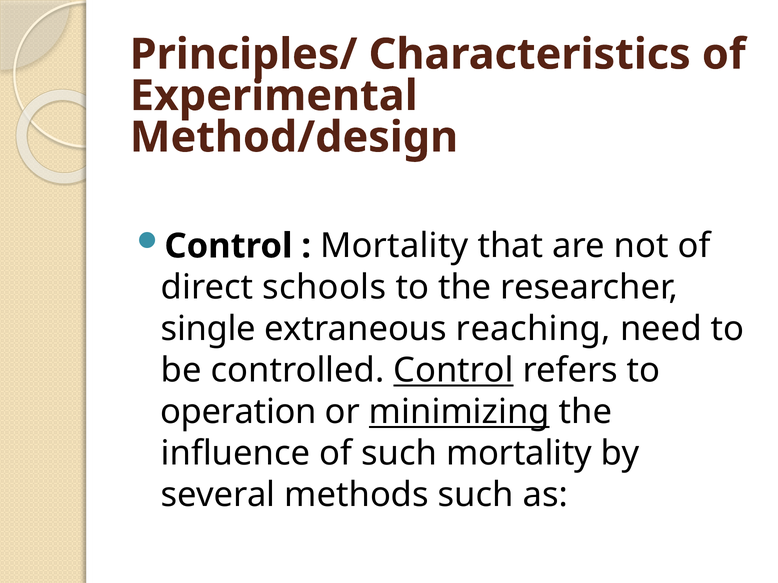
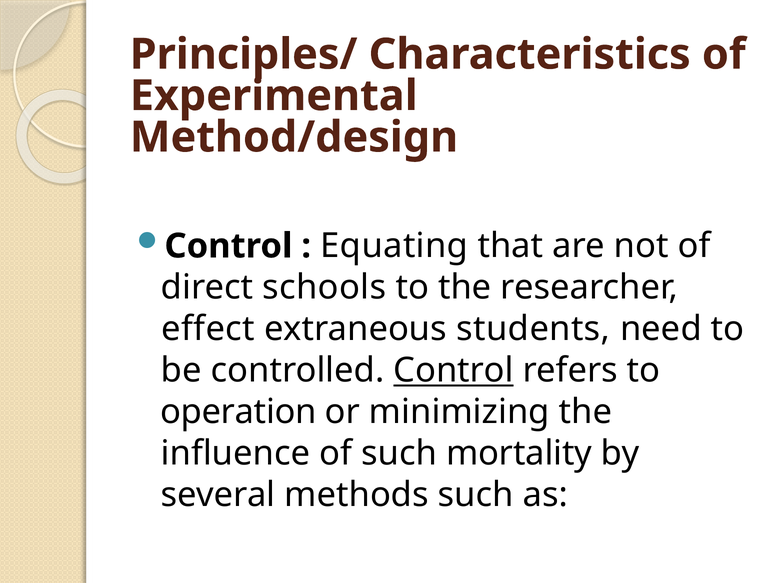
Mortality: Mortality -> Equating (394, 246)
single: single -> effect (208, 329)
reaching: reaching -> students (533, 329)
minimizing underline: present -> none (459, 412)
